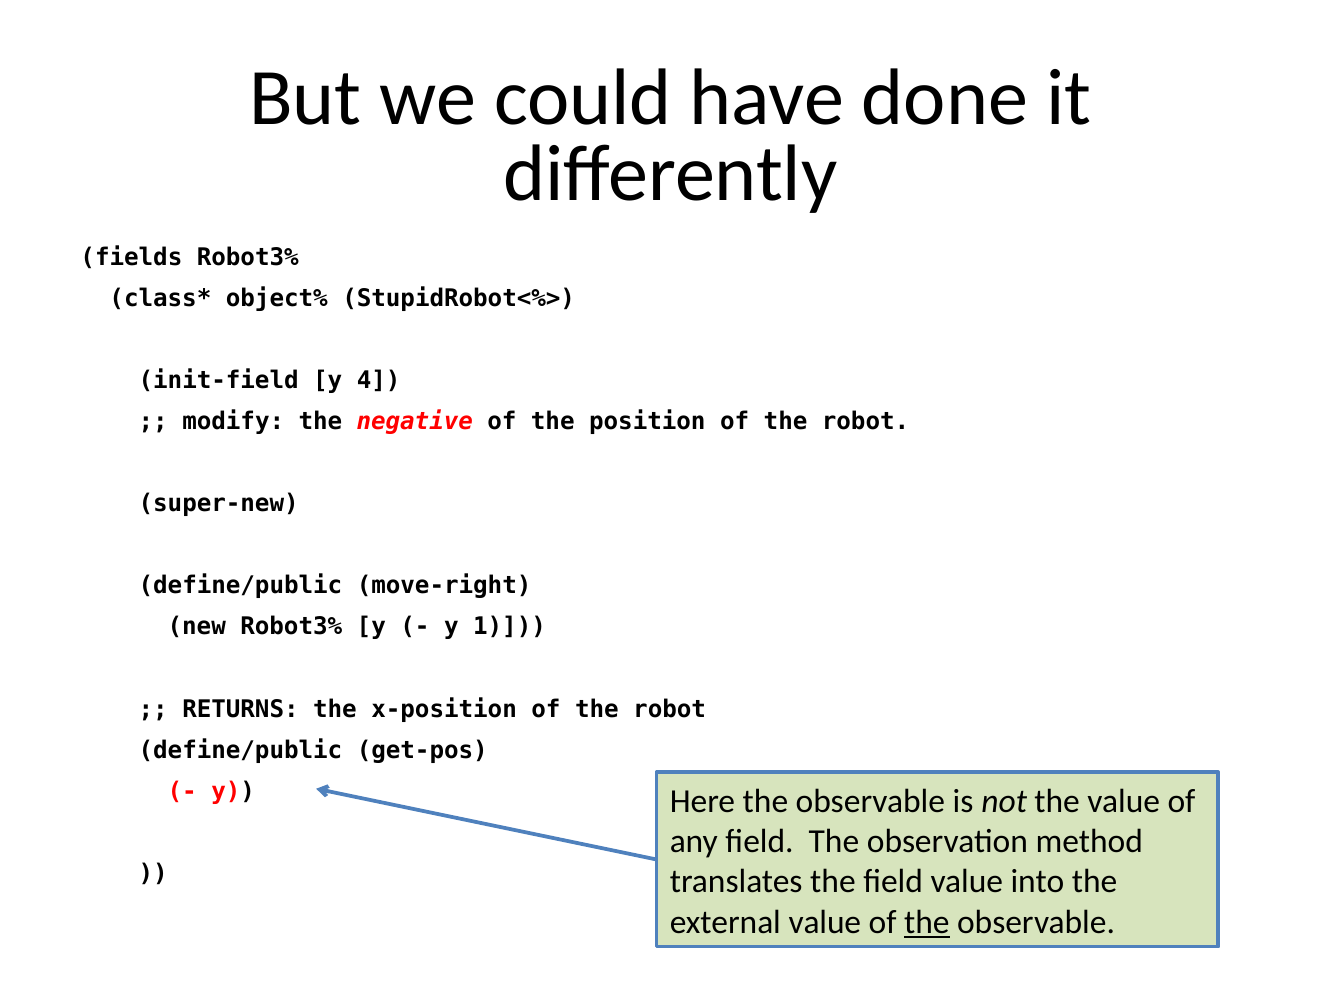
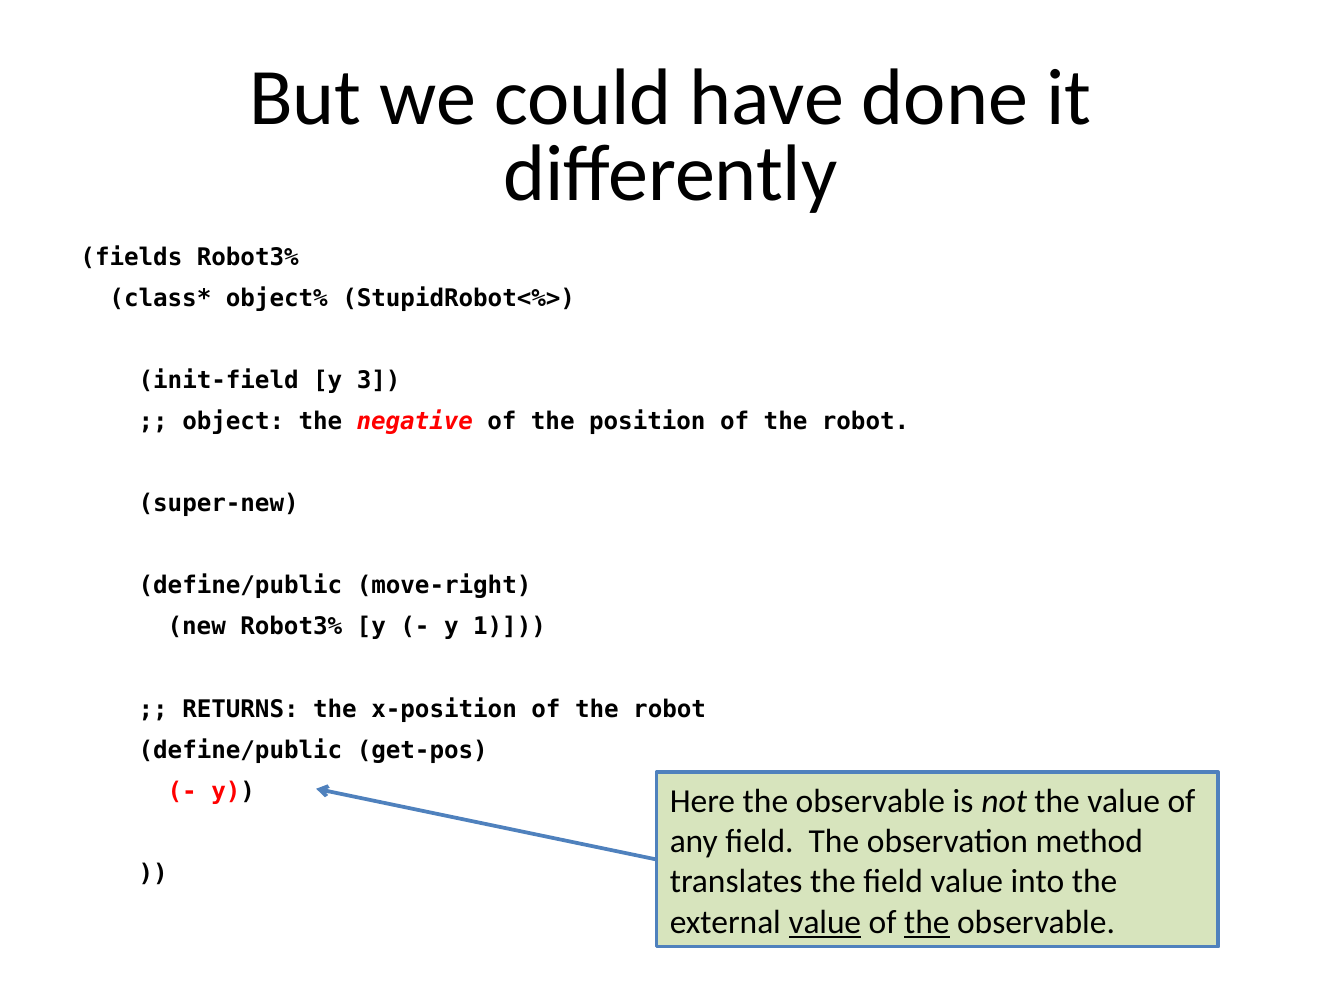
4: 4 -> 3 (379, 381)
modify: modify -> object (233, 422)
value underline: none -> present (825, 922)
